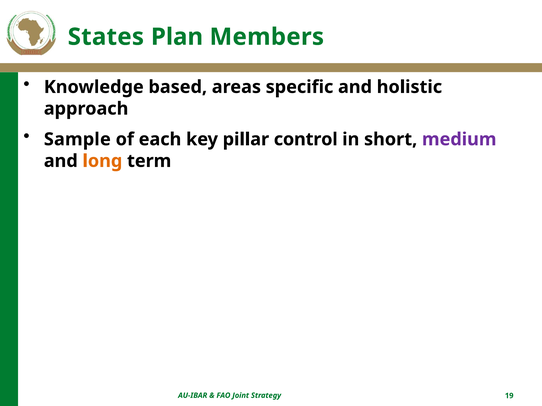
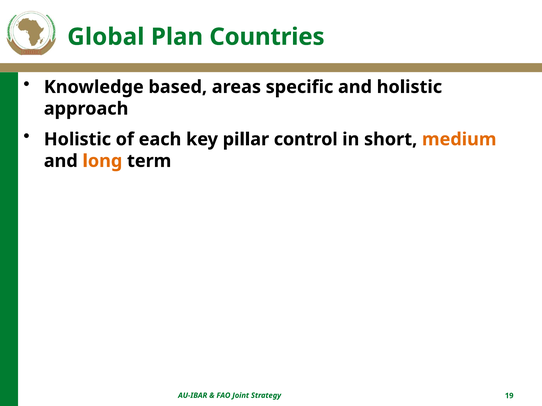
States: States -> Global (106, 37)
Members: Members -> Countries (267, 37)
Sample: Sample -> Holistic (77, 139)
medium colour: purple -> orange (459, 139)
